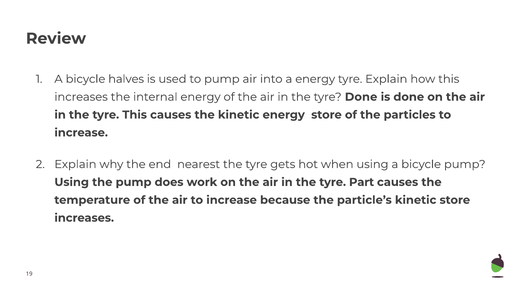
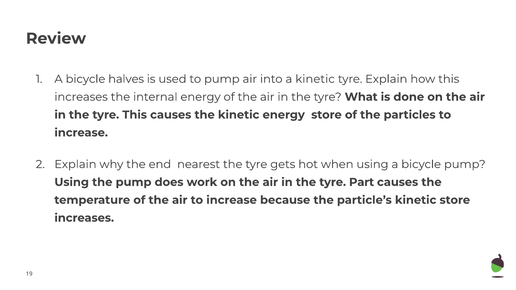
a energy: energy -> kinetic (315, 79)
tyre Done: Done -> What (361, 97)
